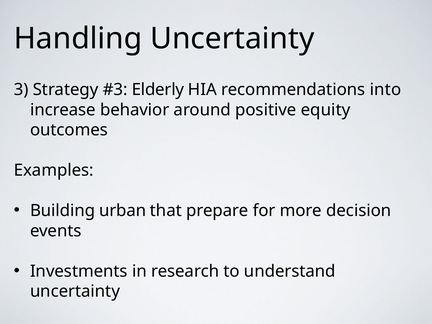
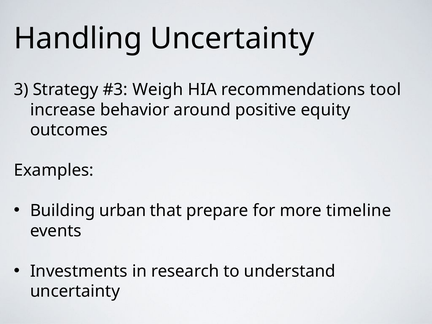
Elderly: Elderly -> Weigh (158, 90)
into: into -> tool (385, 90)
decision: decision -> timeline (359, 211)
